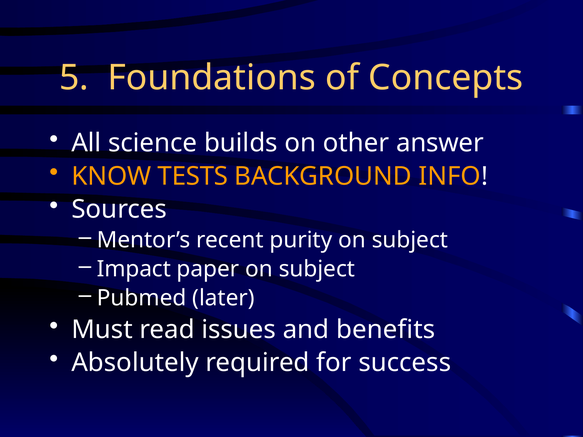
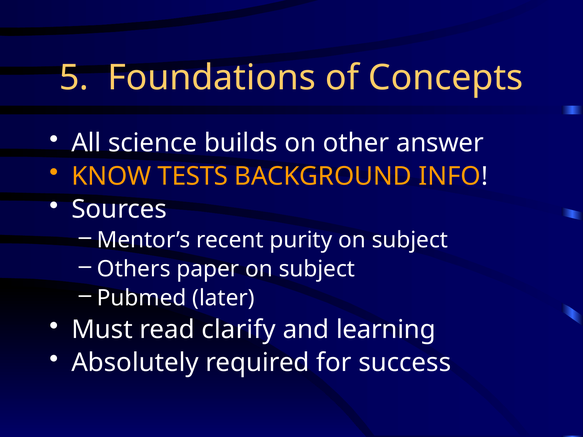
Impact: Impact -> Others (134, 269)
issues: issues -> clarify (239, 330)
benefits: benefits -> learning (386, 330)
